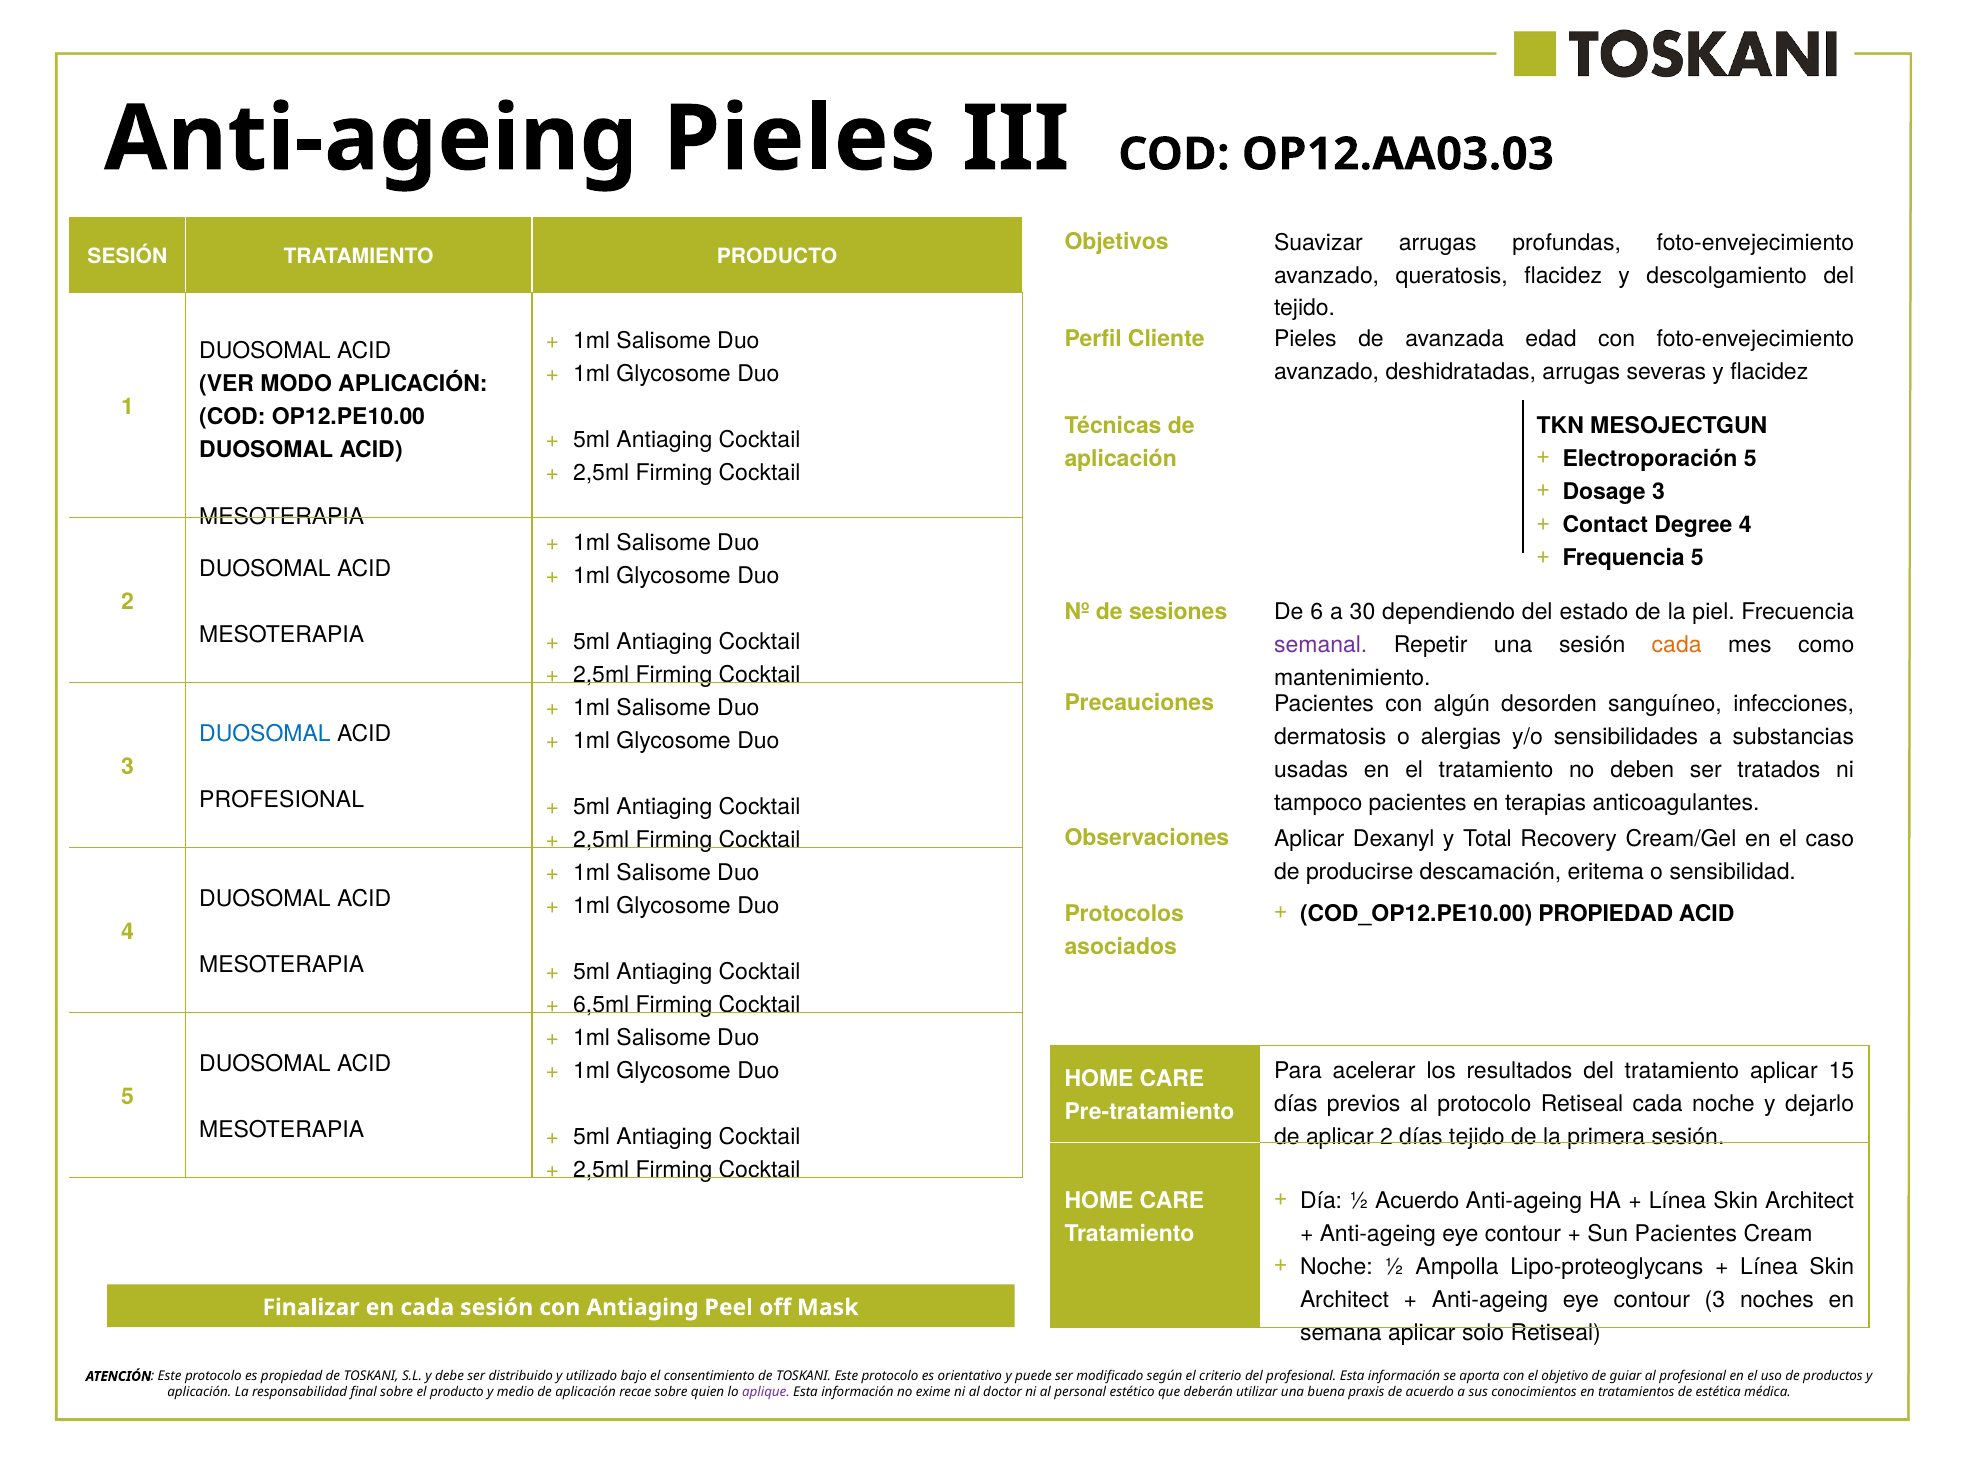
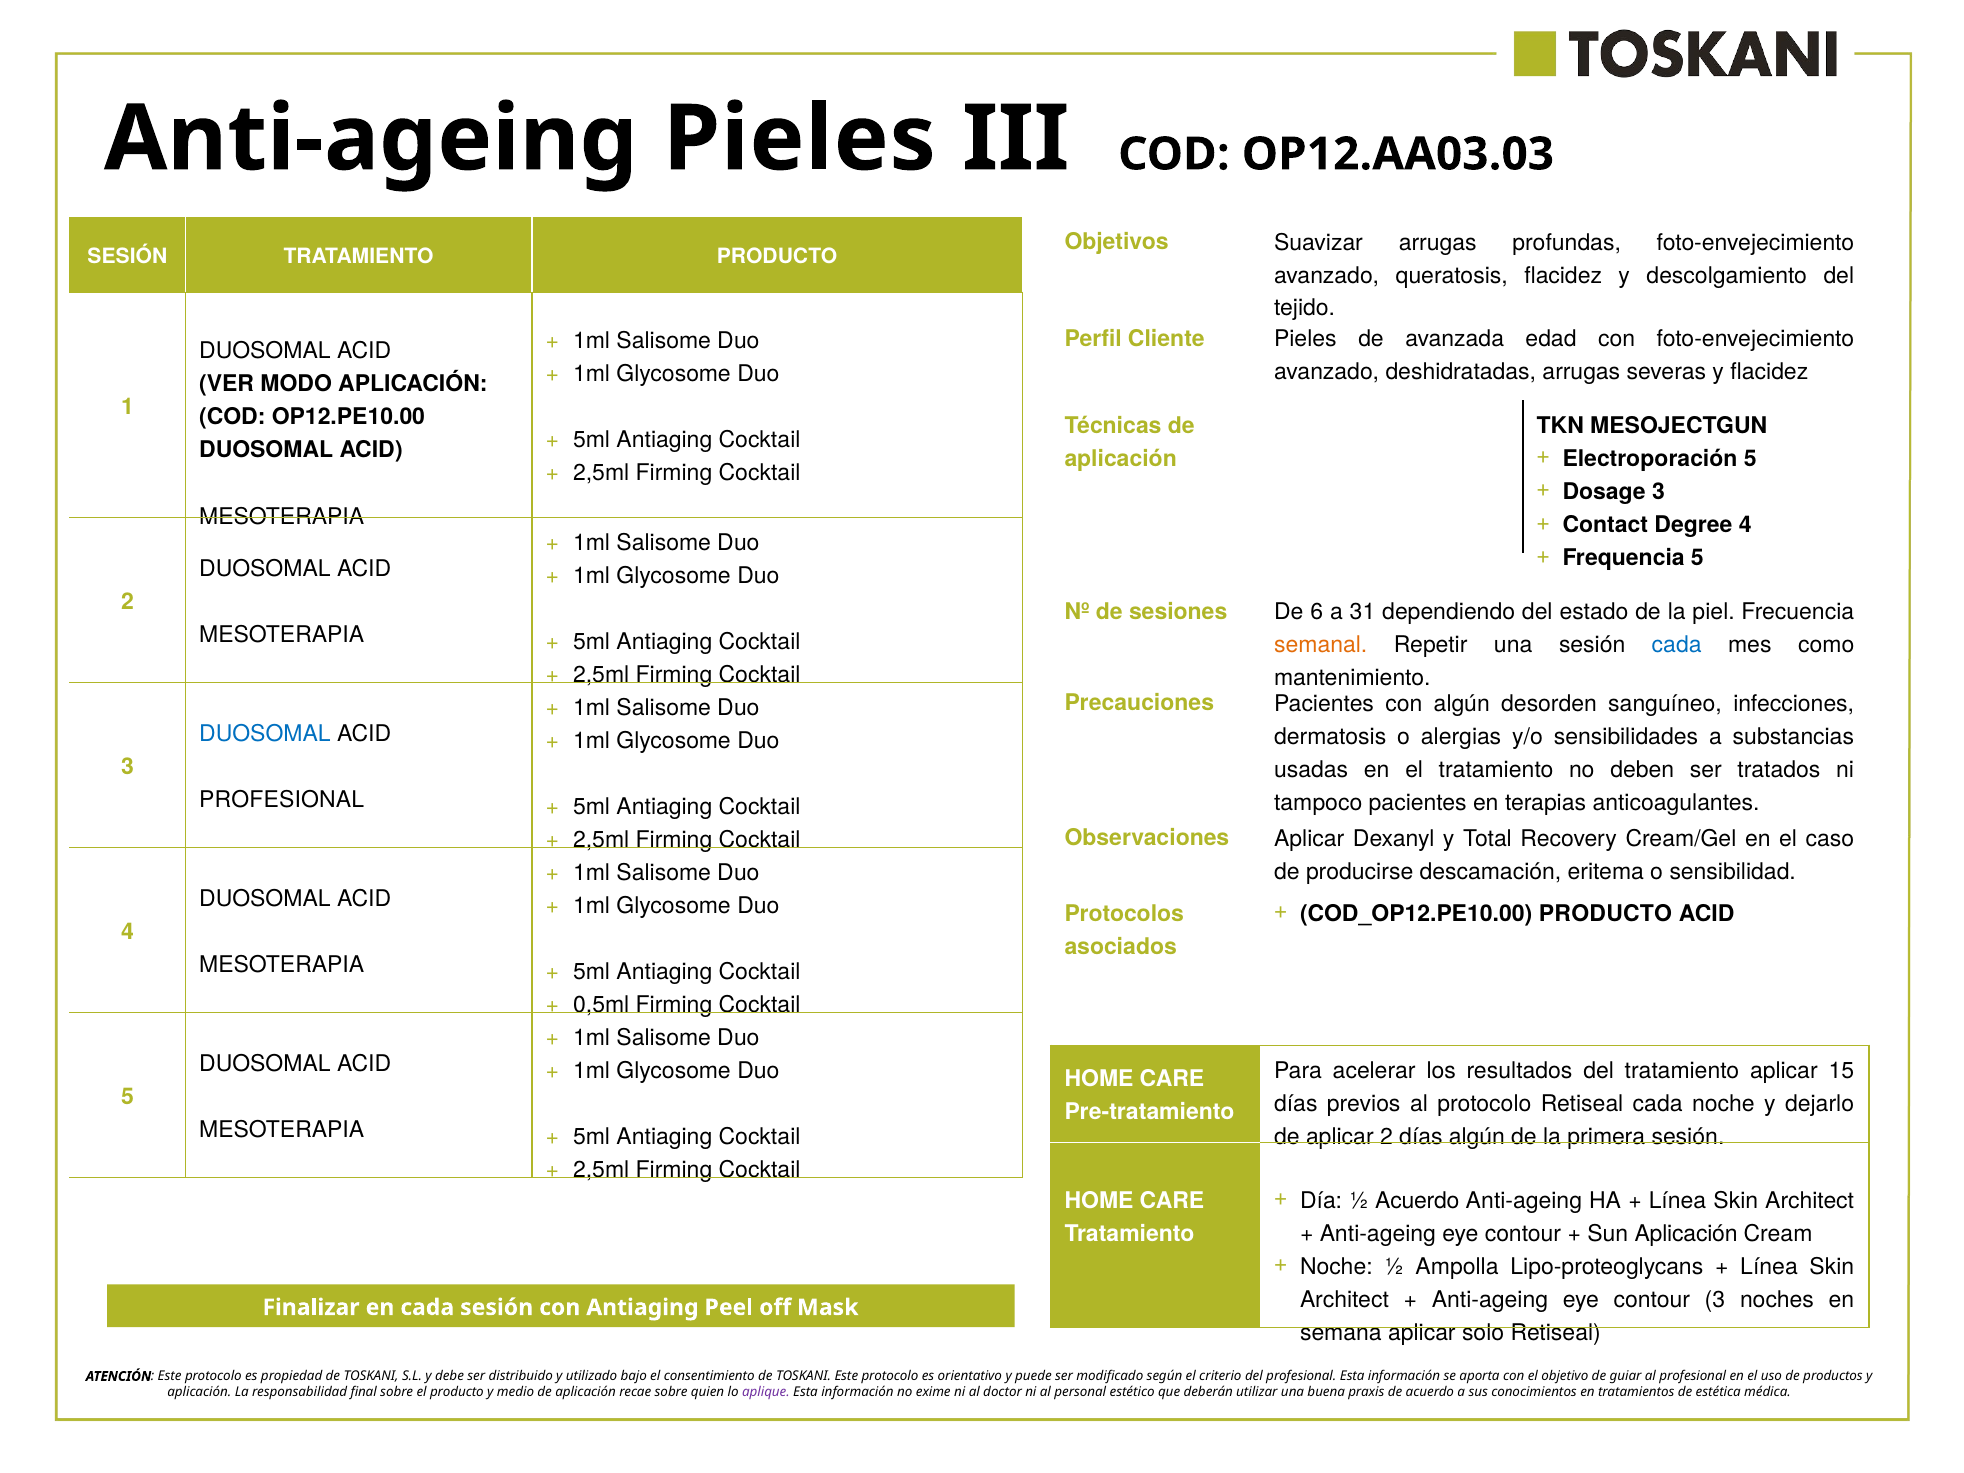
30: 30 -> 31 (1363, 612)
semanal colour: purple -> orange (1321, 645)
cada colour: orange -> blue (1677, 645)
PROPIEDAD: PROPIEDAD -> PRODUCTO (1606, 914)
6,5ml: 6,5ml -> 0,5ml (601, 1005)
días tejido: tejido -> algún (1477, 1137)
Sun Pacientes: Pacientes -> Aplicación (1686, 1234)
